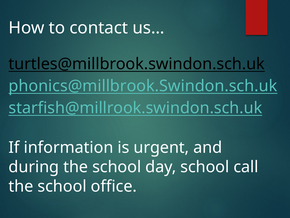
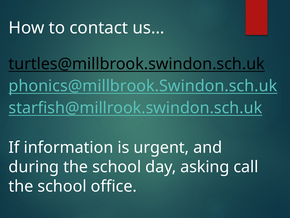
day school: school -> asking (205, 167)
